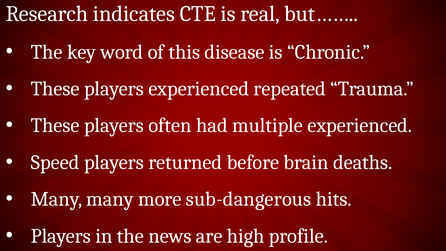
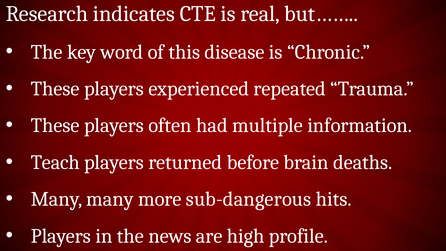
multiple experienced: experienced -> information (360, 126)
Speed: Speed -> Teach (55, 162)
